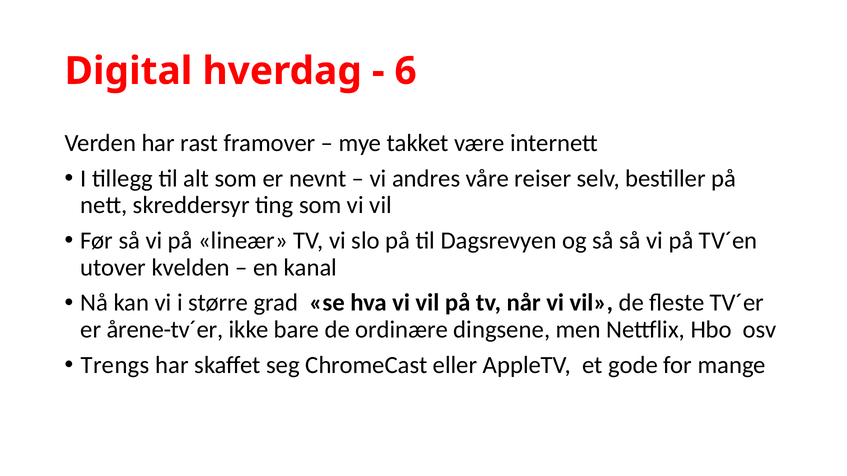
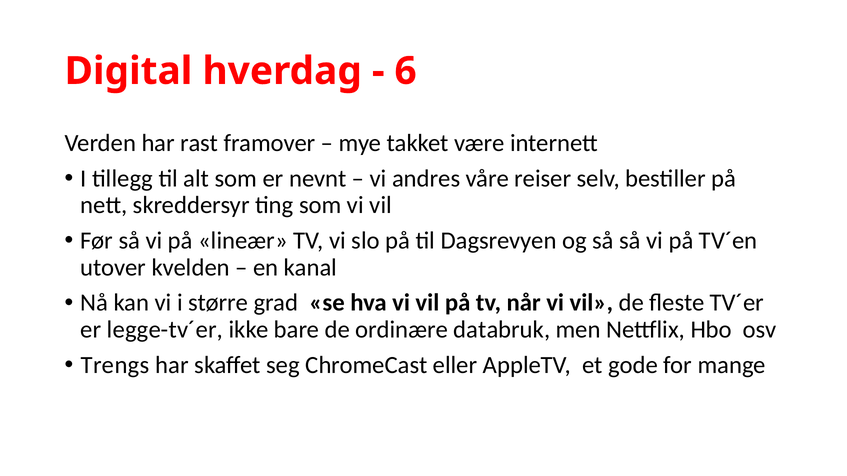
årene-tv´er: årene-tv´er -> legge-tv´er (165, 330)
dingsene: dingsene -> databruk (502, 330)
